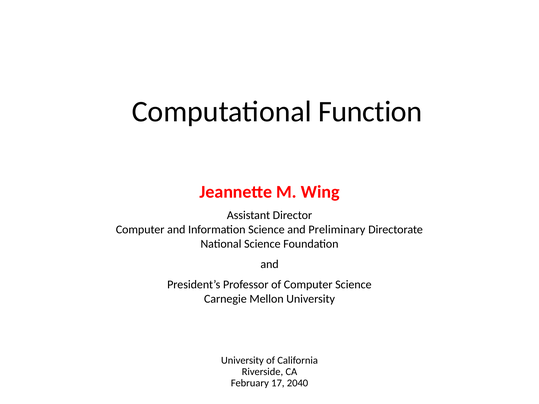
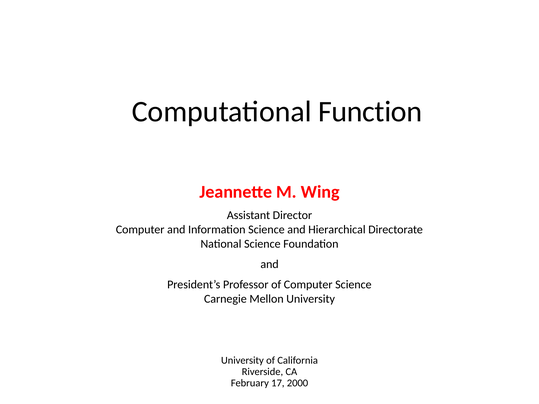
Preliminary: Preliminary -> Hierarchical (337, 230)
2040: 2040 -> 2000 (298, 383)
